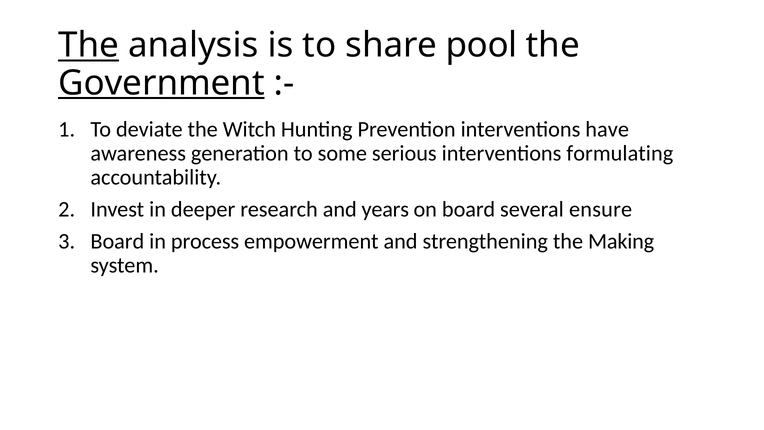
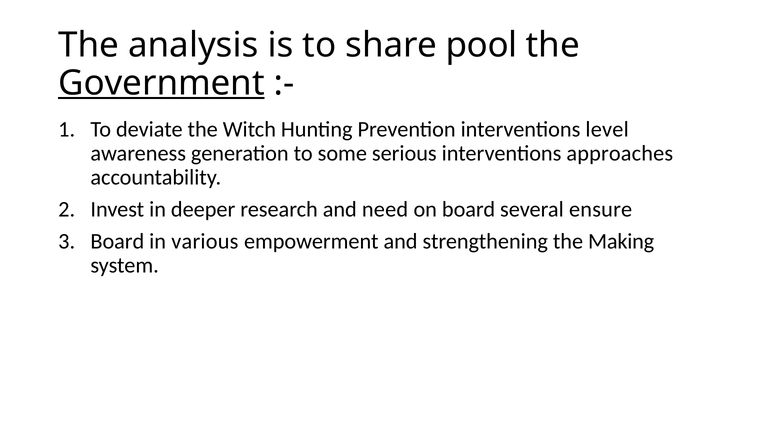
The underline: present -> none (89, 45)
have: have -> level (607, 129)
formulating: formulating -> approaches (620, 153)
years: years -> need (385, 209)
process: process -> various (205, 241)
